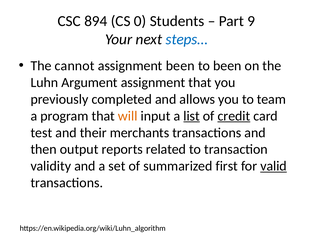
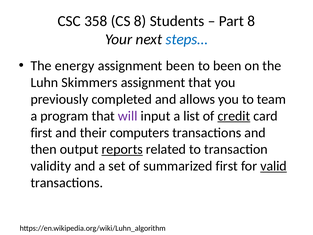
894: 894 -> 358 (96, 21)
CS 0: 0 -> 8 (140, 21)
Part 9: 9 -> 8 (251, 21)
cannot: cannot -> energy (75, 66)
Argument: Argument -> Skimmers (89, 82)
will colour: orange -> purple (128, 116)
list underline: present -> none (192, 116)
test: test -> first (41, 133)
merchants: merchants -> computers (140, 133)
reports underline: none -> present (122, 149)
